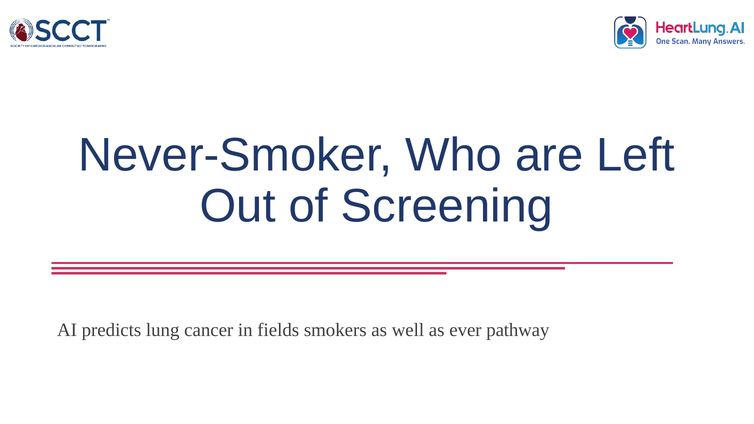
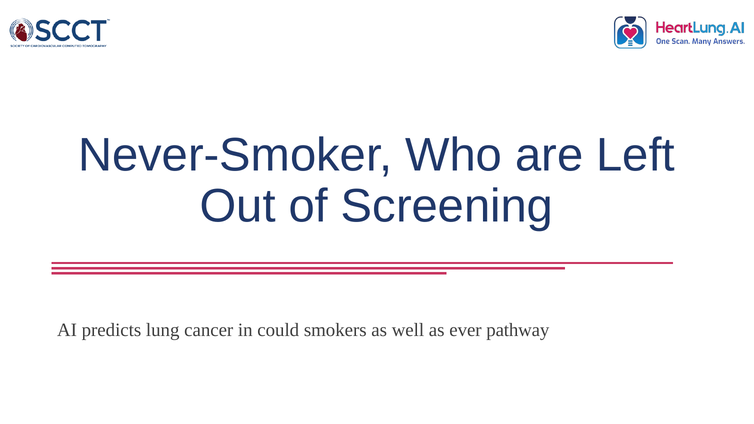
fields: fields -> could (278, 330)
